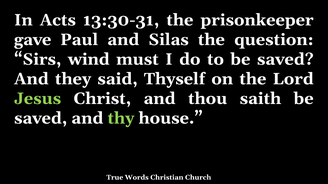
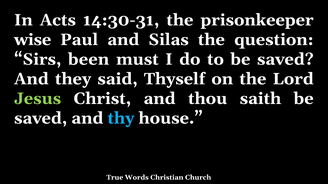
13:30-31: 13:30-31 -> 14:30-31 (121, 20)
gave: gave -> wise (33, 40)
wind: wind -> been (89, 59)
thy colour: light green -> light blue (121, 118)
